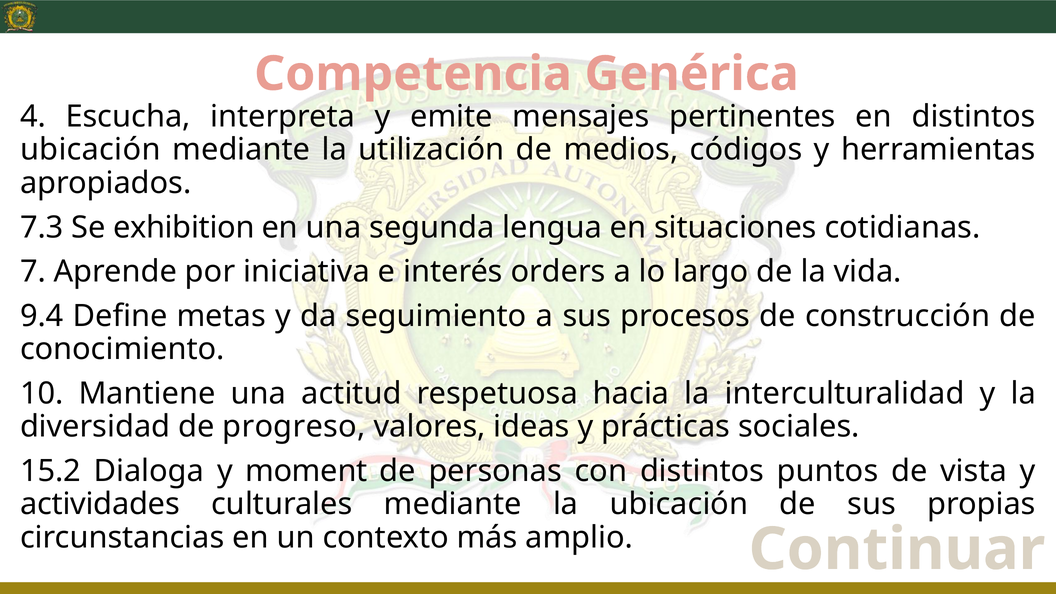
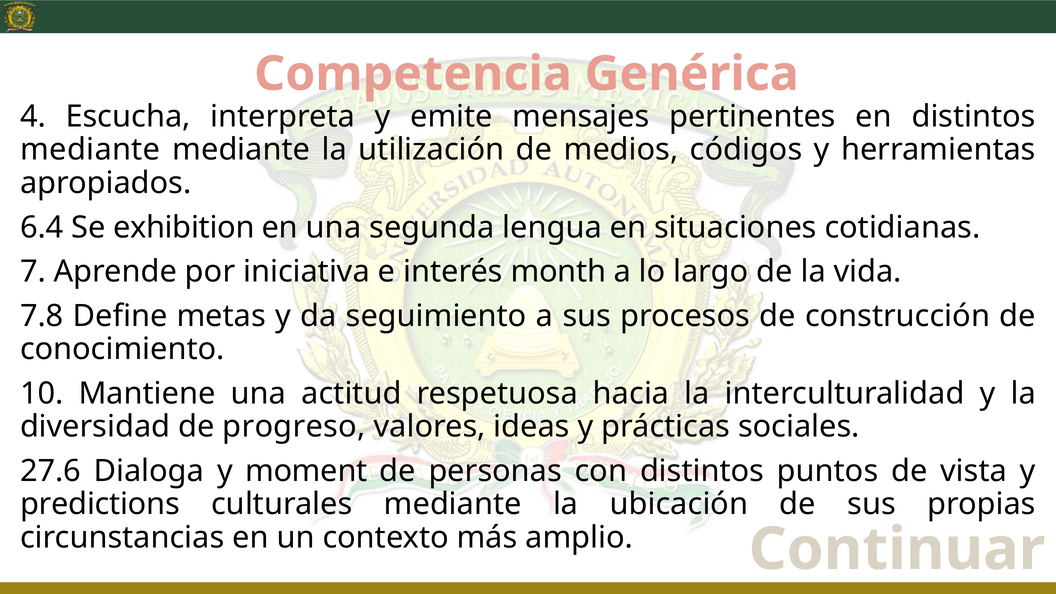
ubicación: ubicación -> mediante (90, 150)
7.3: 7.3 -> 6.4 (42, 227)
orders: orders -> month (558, 272)
9.4: 9.4 -> 7.8 (42, 316)
15.2: 15.2 -> 27.6 (51, 471)
actividades: actividades -> predictions (100, 504)
